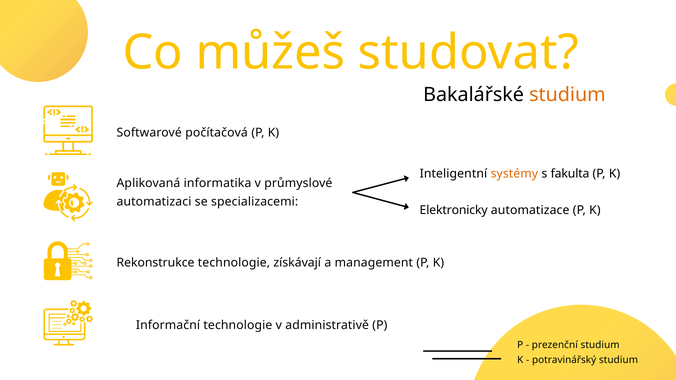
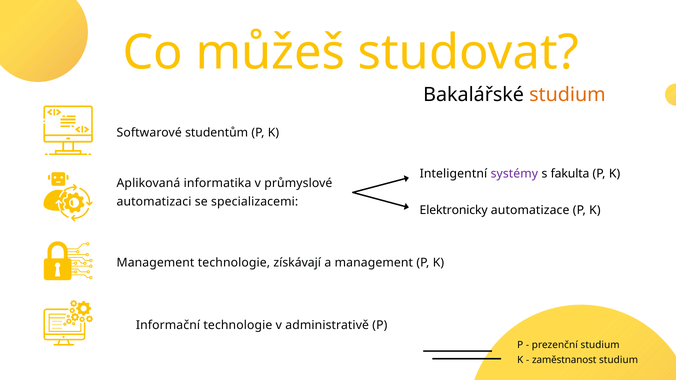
počítačová: počítačová -> studentům (217, 133)
systémy colour: orange -> purple (514, 174)
Rekonstrukce: Rekonstrukce -> Management (156, 263)
potravinářský: potravinářský -> zaměstnanost (564, 360)
